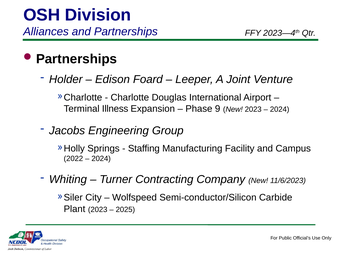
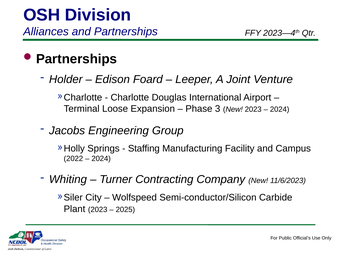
Illness: Illness -> Loose (115, 109)
9: 9 -> 3 (218, 109)
